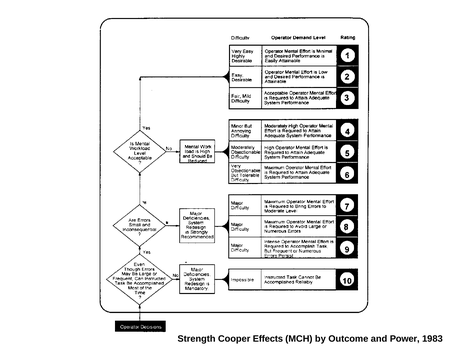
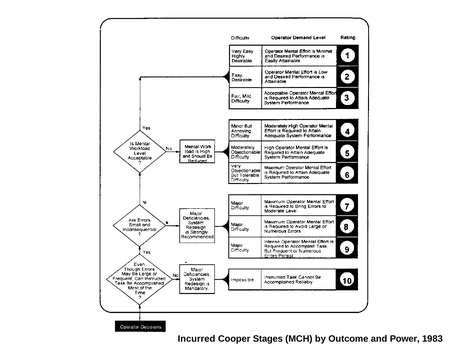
Strength: Strength -> Incurred (196, 339)
Effects: Effects -> Stages (268, 339)
